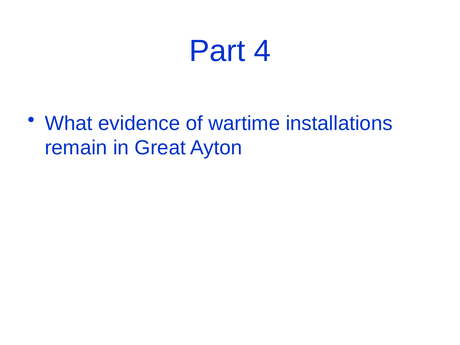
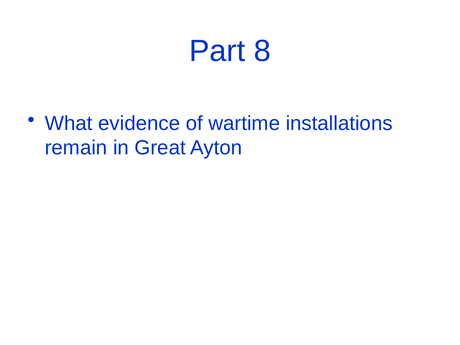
4: 4 -> 8 (262, 51)
